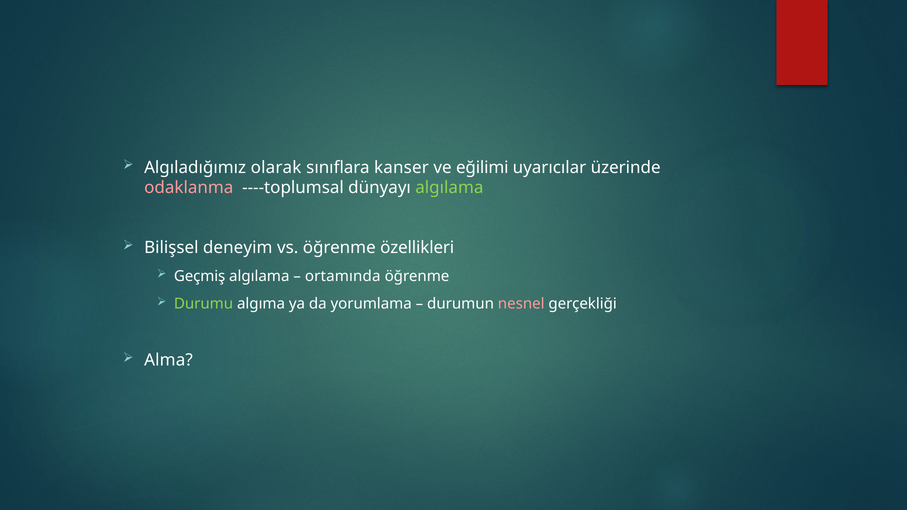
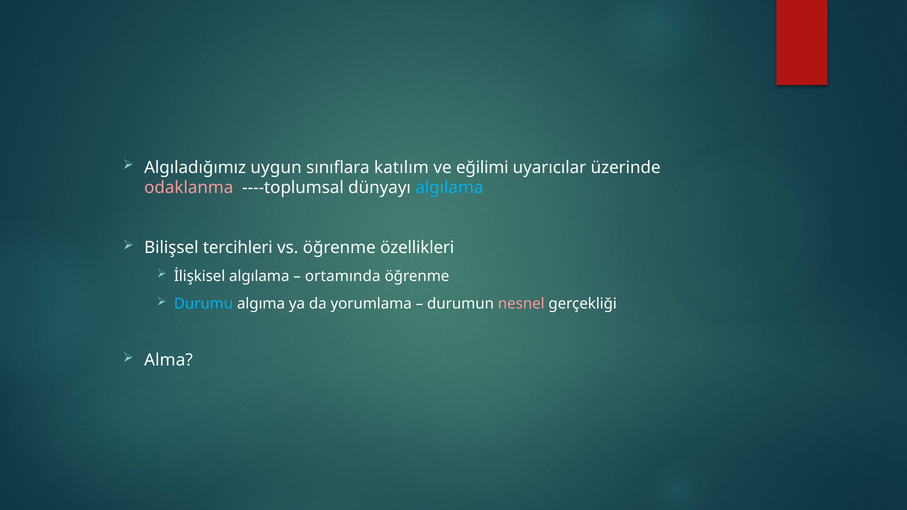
olarak: olarak -> uygun (276, 168)
kanser: kanser -> katılım (401, 168)
algılama colour: light green -> light blue (449, 188)
deneyim: deneyim -> tercihleri (238, 248)
Geçmiş: Geçmiş -> İlişkisel (200, 276)
Durumu colour: light green -> light blue (204, 304)
